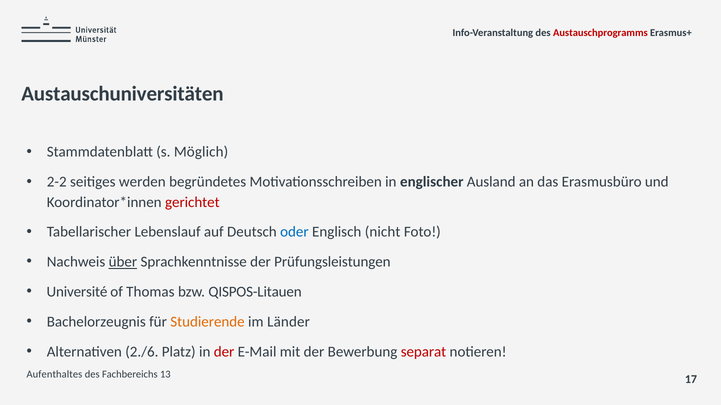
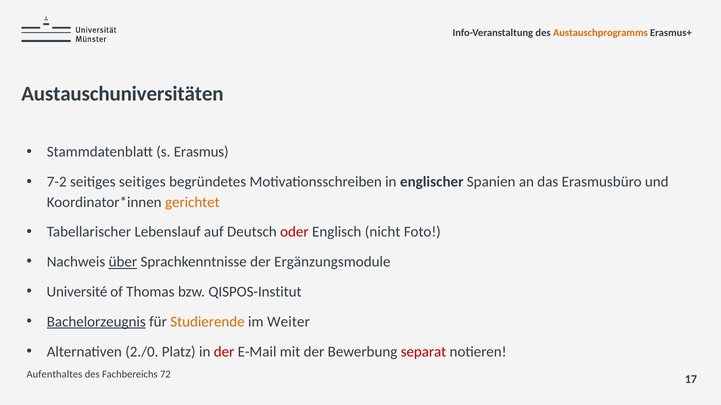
Austauschprogramms colour: red -> orange (600, 33)
Möglich: Möglich -> Erasmus (201, 152)
2-2: 2-2 -> 7-2 (57, 182)
seitiges werden: werden -> seitiges (142, 182)
Ausland: Ausland -> Spanien (491, 182)
gerichtet colour: red -> orange (192, 202)
oder colour: blue -> red (294, 232)
Prüfungsleistungen: Prüfungsleistungen -> Ergänzungsmodule (332, 262)
QISPOS-Litauen: QISPOS-Litauen -> QISPOS-Institut (255, 292)
Bachelorzeugnis underline: none -> present (96, 322)
Länder: Länder -> Weiter (289, 322)
2./6: 2./6 -> 2./0 (142, 352)
13: 13 -> 72 (165, 374)
